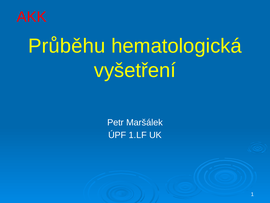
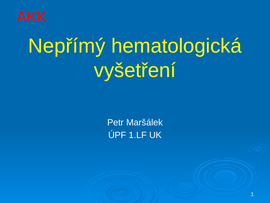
Průběhu: Průběhu -> Nepřímý (67, 46)
